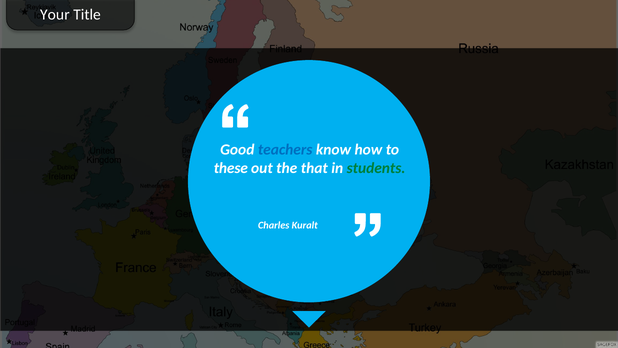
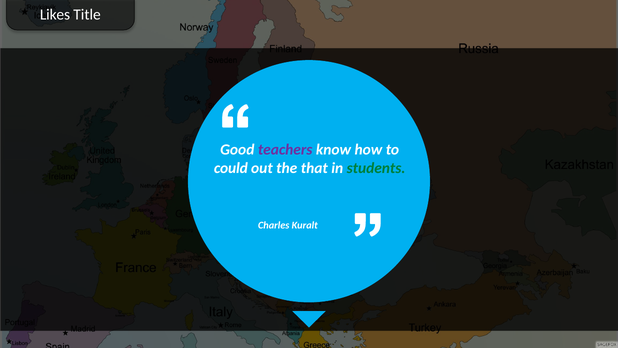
Your: Your -> Likes (55, 15)
teachers colour: blue -> purple (285, 149)
these: these -> could (231, 168)
